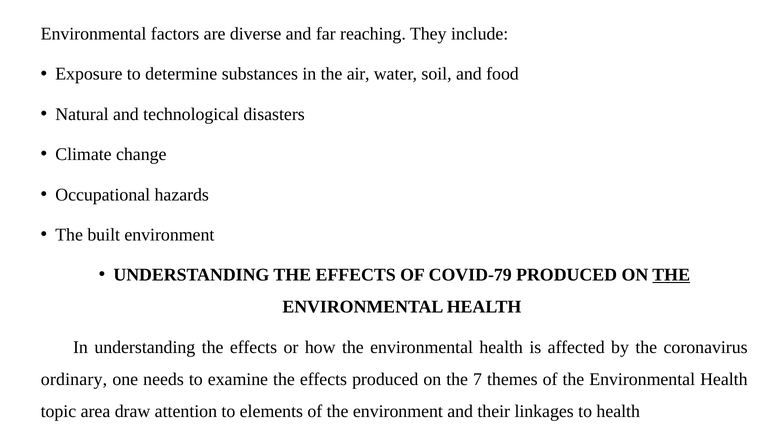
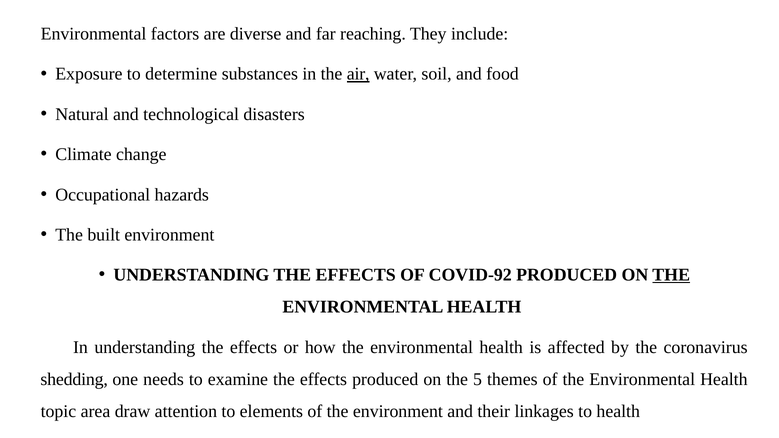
air underline: none -> present (358, 74)
COVID-79: COVID-79 -> COVID-92 (470, 275)
ordinary: ordinary -> shedding (74, 380)
7: 7 -> 5 (478, 380)
